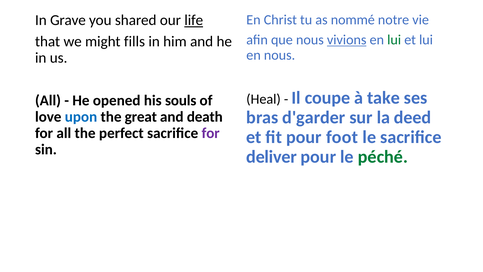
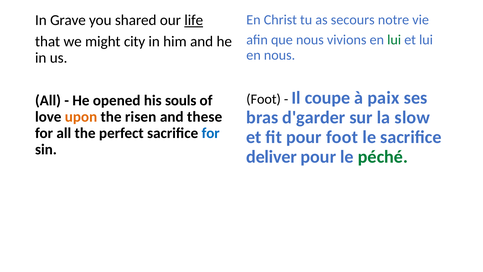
nommé: nommé -> secours (353, 20)
vivions underline: present -> none (347, 40)
fills: fills -> city (135, 42)
Heal: Heal -> Foot (264, 99)
take: take -> paix (383, 98)
deed: deed -> slow (412, 117)
upon colour: blue -> orange (81, 117)
great: great -> risen (141, 117)
death: death -> these (205, 117)
for colour: purple -> blue (211, 133)
